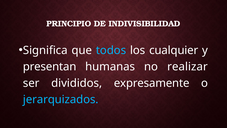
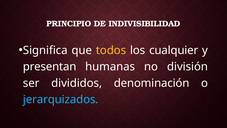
todos colour: light blue -> yellow (111, 50)
realizar: realizar -> división (188, 67)
expresamente: expresamente -> denominación (152, 83)
